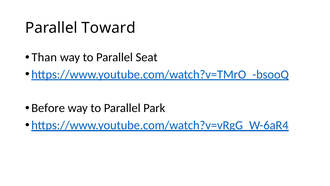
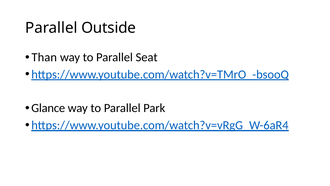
Toward: Toward -> Outside (109, 28)
Before: Before -> Glance (48, 108)
